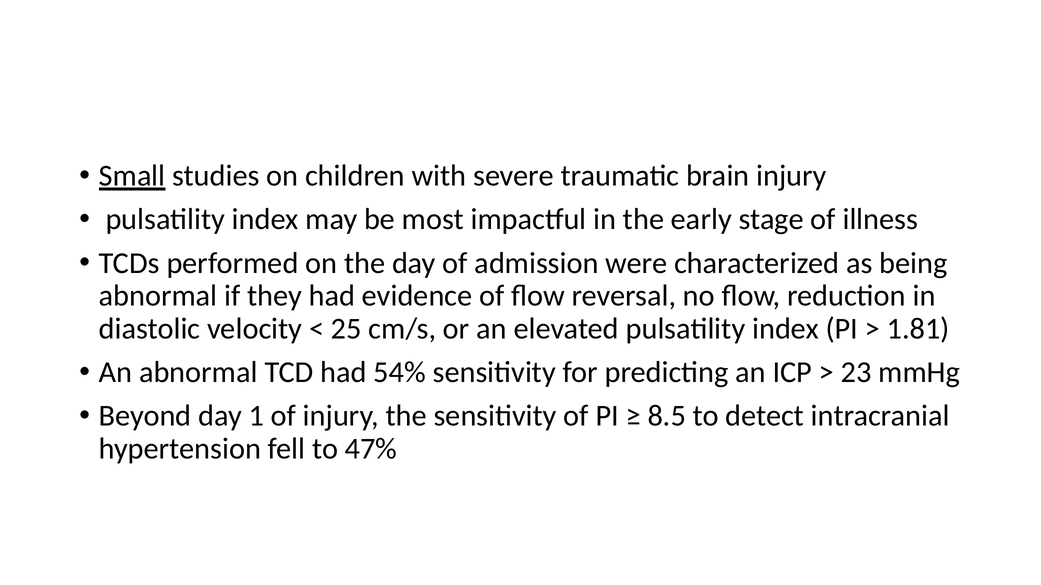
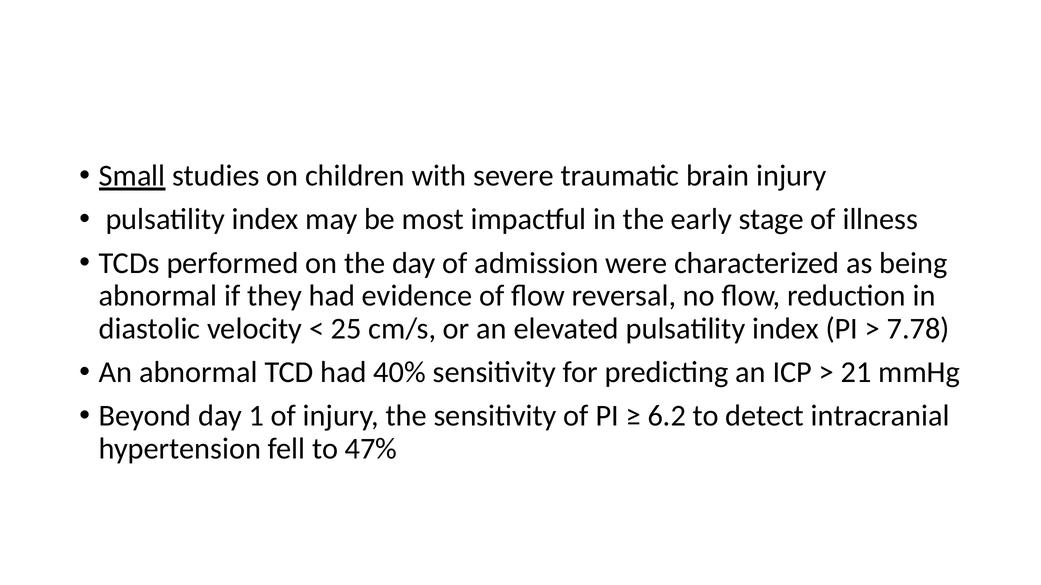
1.81: 1.81 -> 7.78 (918, 329)
54%: 54% -> 40% (400, 373)
23: 23 -> 21 (856, 373)
8.5: 8.5 -> 6.2 (667, 416)
